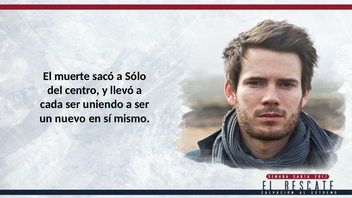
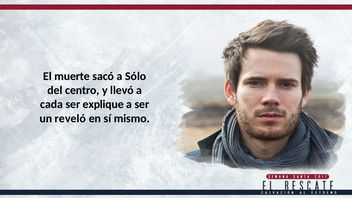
uniendo: uniendo -> explique (103, 104)
nuevo: nuevo -> reveló (70, 118)
